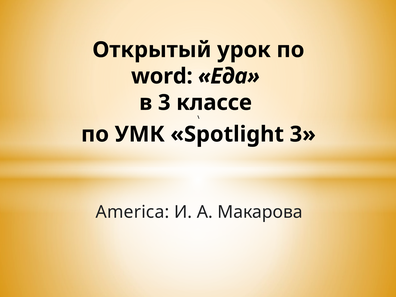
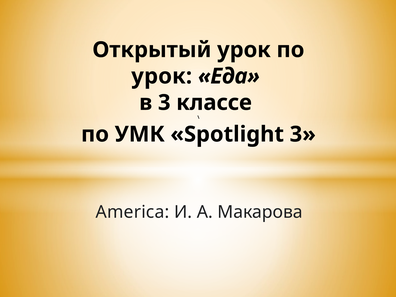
word: word -> урок (162, 76)
